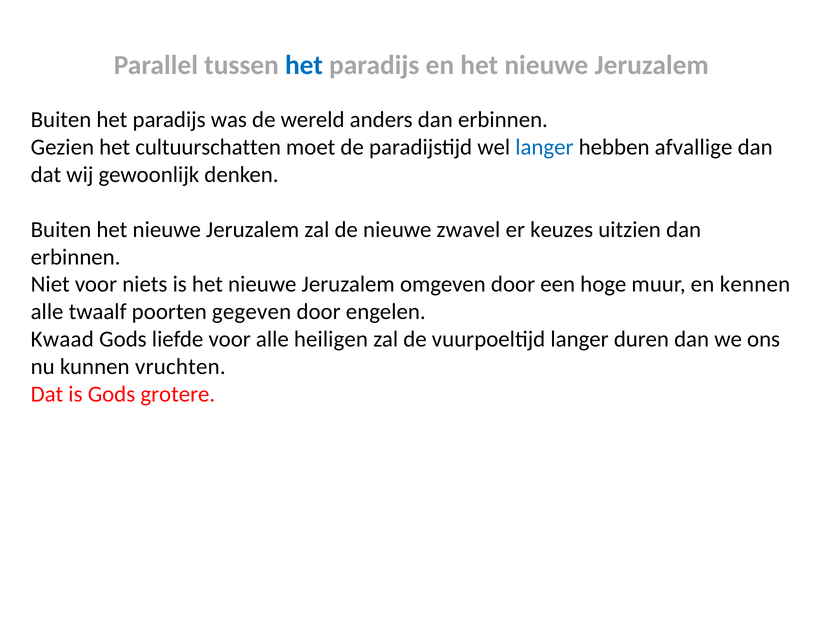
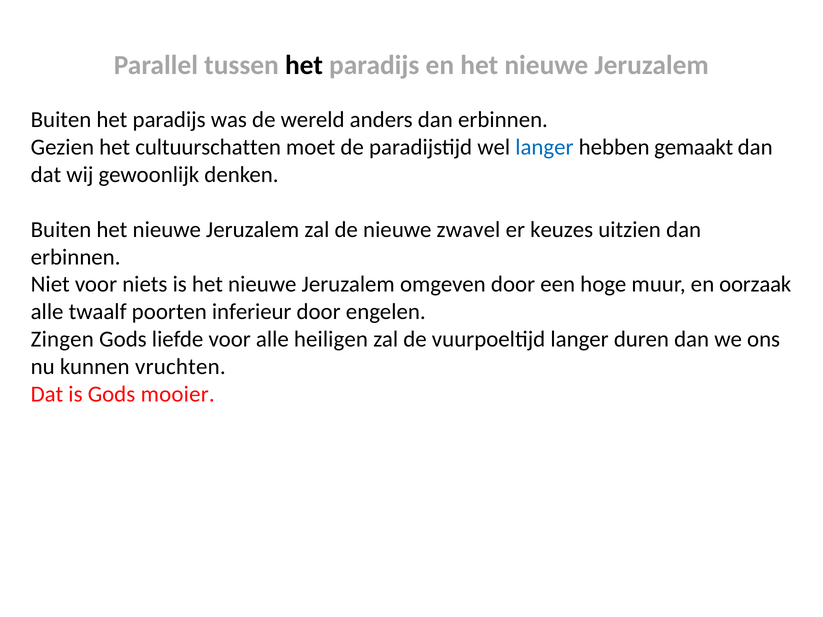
het colour: blue -> black (304, 65)
afvallige: afvallige -> gemaakt (694, 147)
kennen: kennen -> oorzaak (755, 285)
gegeven: gegeven -> inferieur (252, 312)
Kwaad: Kwaad -> Zingen (62, 339)
grotere: grotere -> mooier (178, 394)
